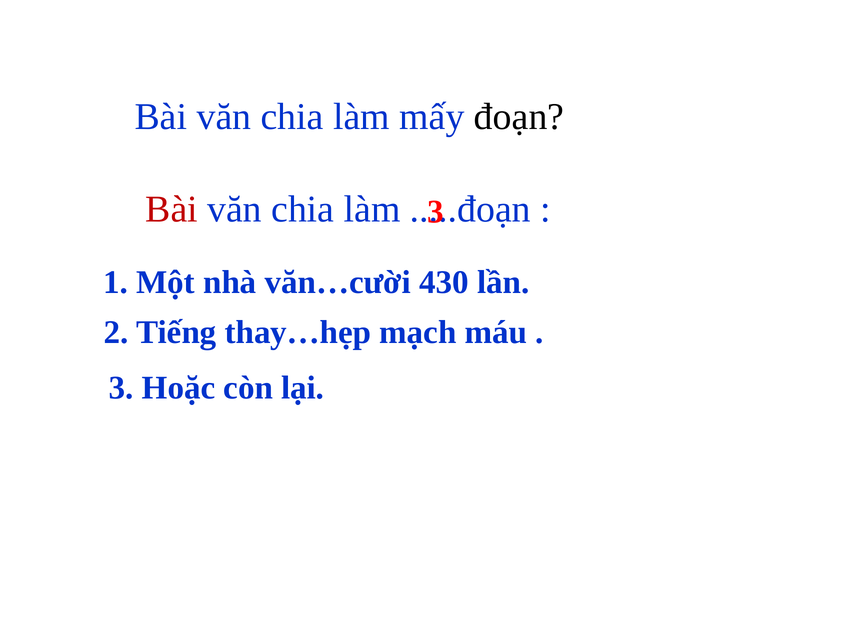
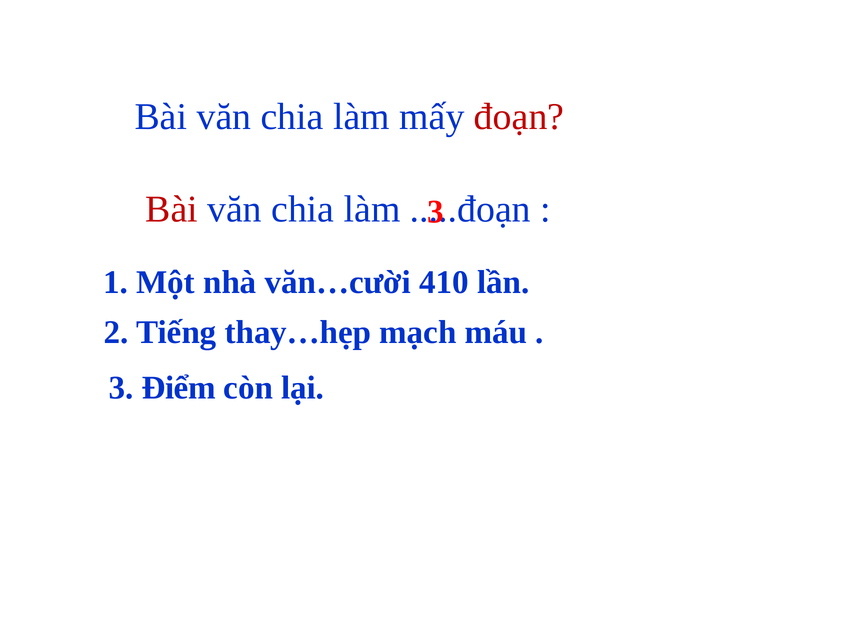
đoạn colour: black -> red (519, 117)
430: 430 -> 410 (444, 283)
Hoặc: Hoặc -> Điểm (179, 388)
